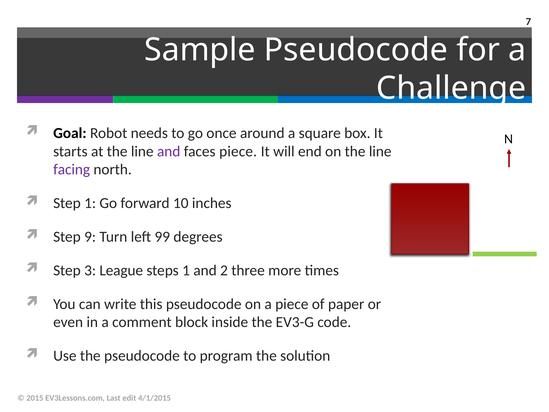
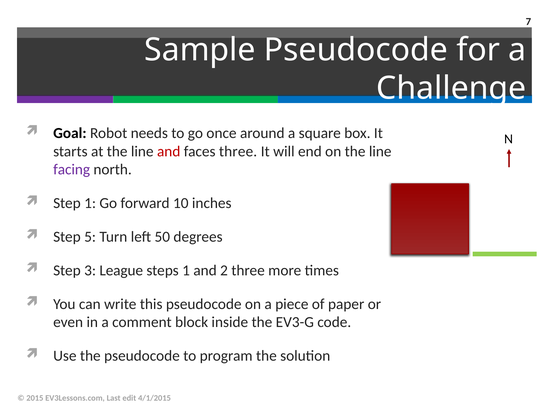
and colour: purple -> red (169, 151)
faces piece: piece -> three (238, 151)
9: 9 -> 5 (90, 237)
99: 99 -> 50 (162, 237)
